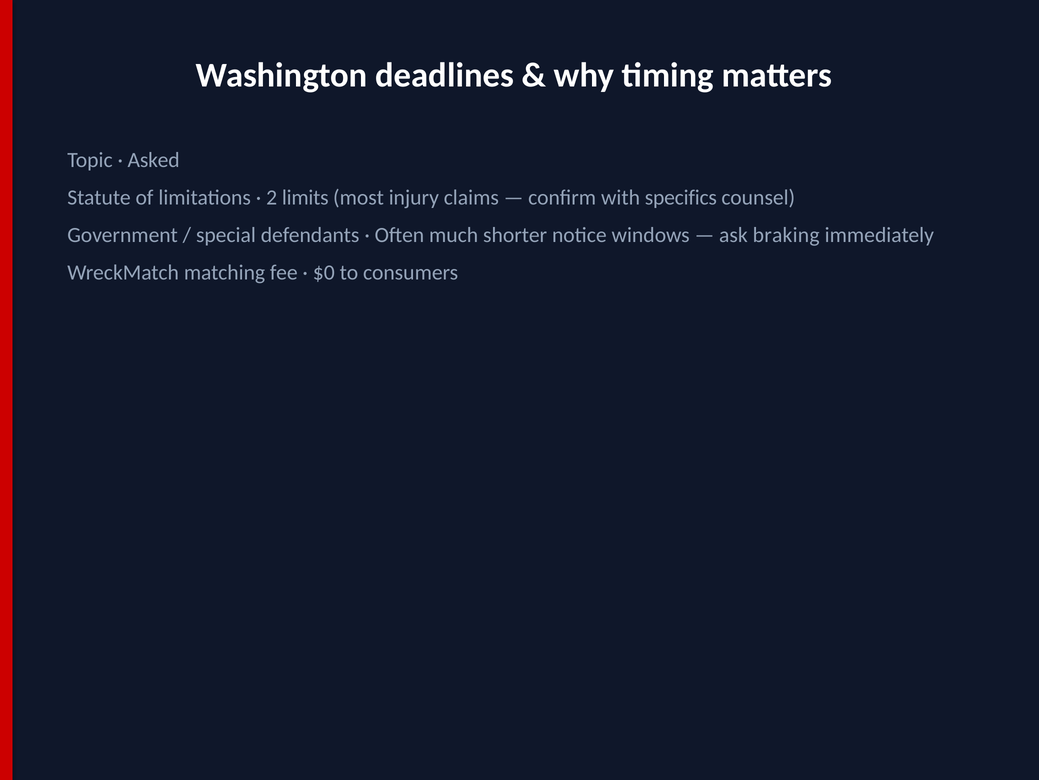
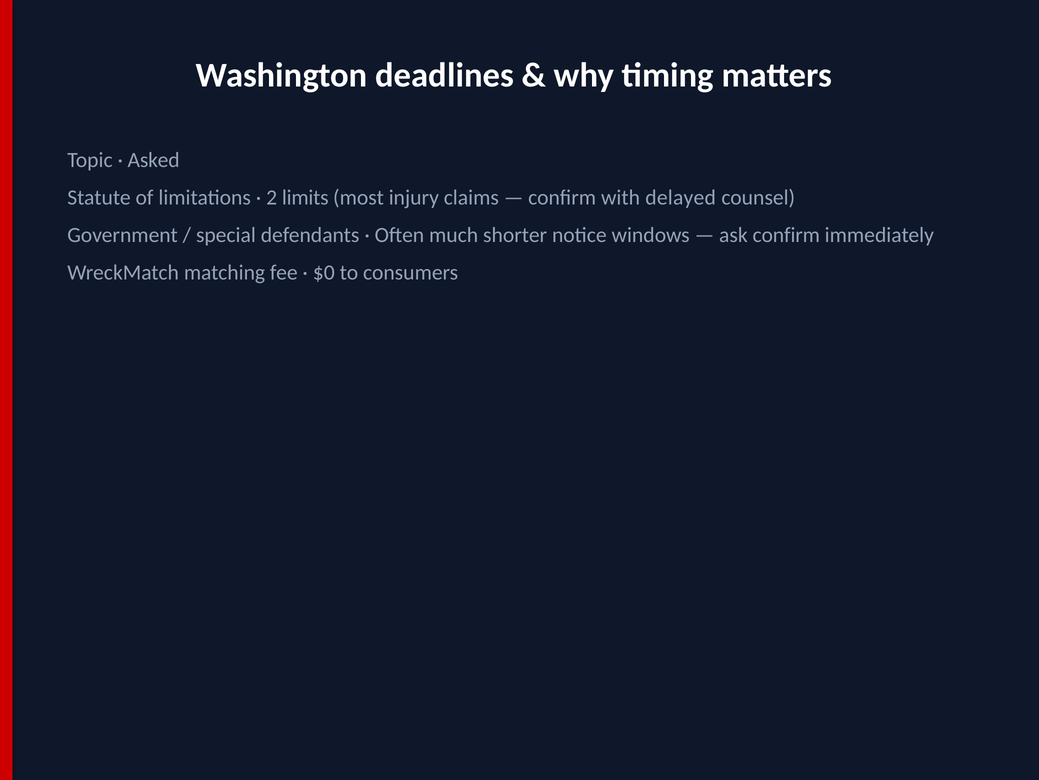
specifics: specifics -> delayed (681, 197)
ask braking: braking -> confirm (786, 235)
